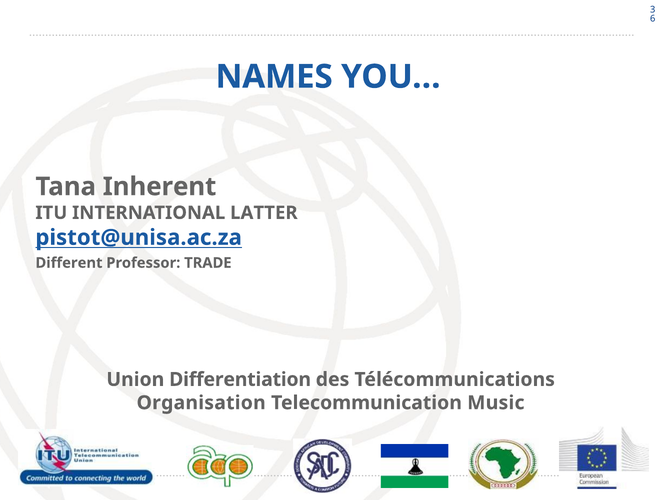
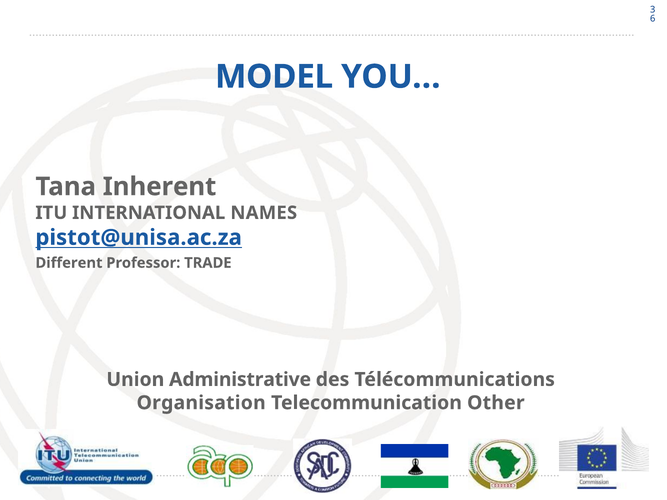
NAMES: NAMES -> MODEL (274, 77)
LATTER: LATTER -> NAMES (264, 213)
Differentiation: Differentiation -> Administrative (240, 380)
Music: Music -> Other (496, 403)
